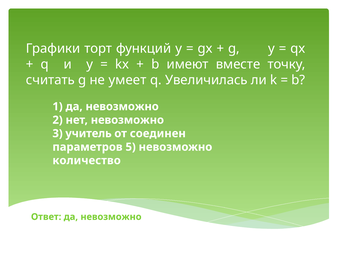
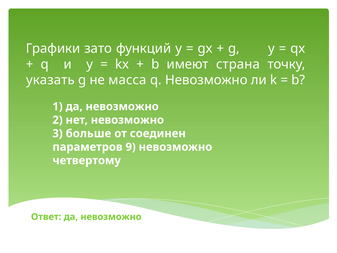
торт: торт -> зато (98, 48)
вместе: вместе -> страна (238, 64)
считать: считать -> указать (50, 80)
умеет: умеет -> масса (127, 80)
q Увеличилась: Увеличилась -> Невозможно (206, 80)
учитель: учитель -> больше (88, 133)
5: 5 -> 9 (131, 147)
количество: количество -> четвертому (87, 160)
